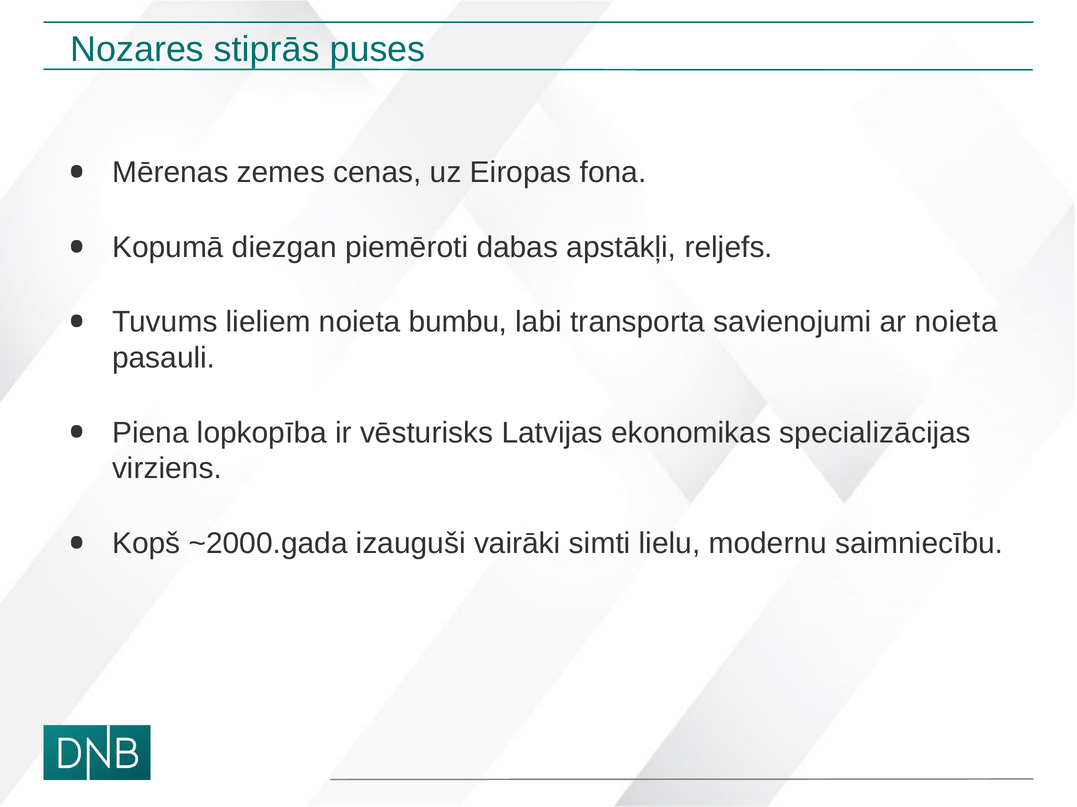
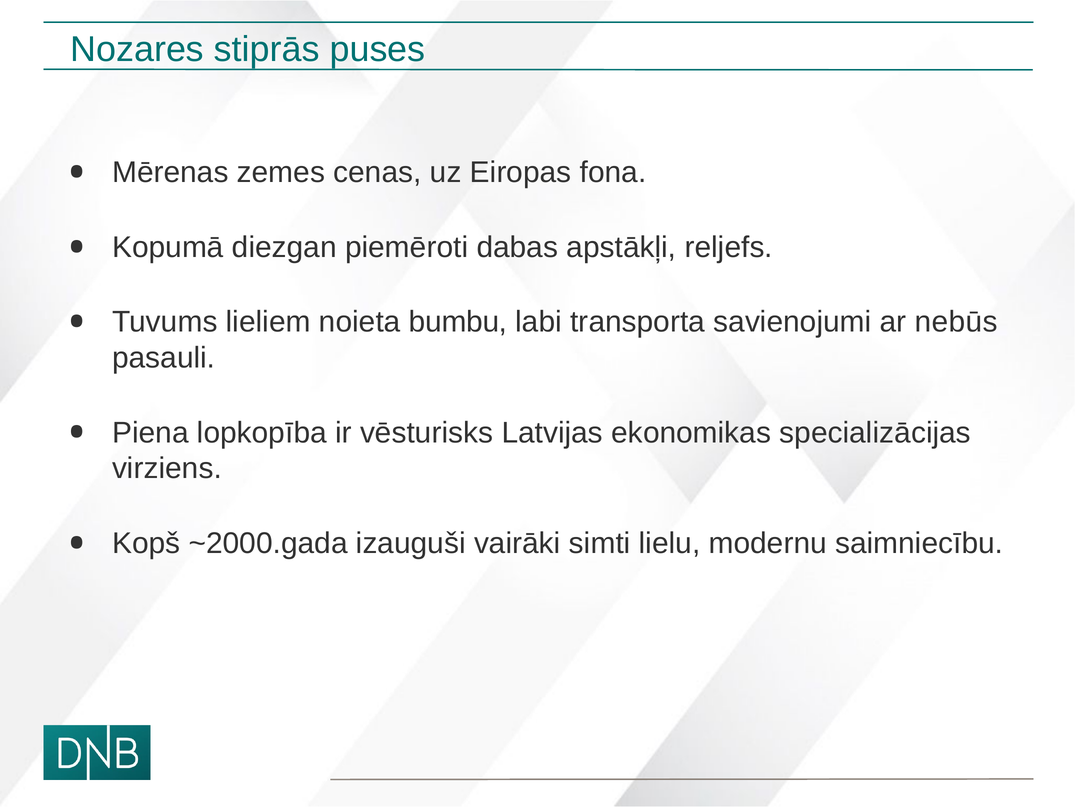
ar noieta: noieta -> nebūs (956, 322)
